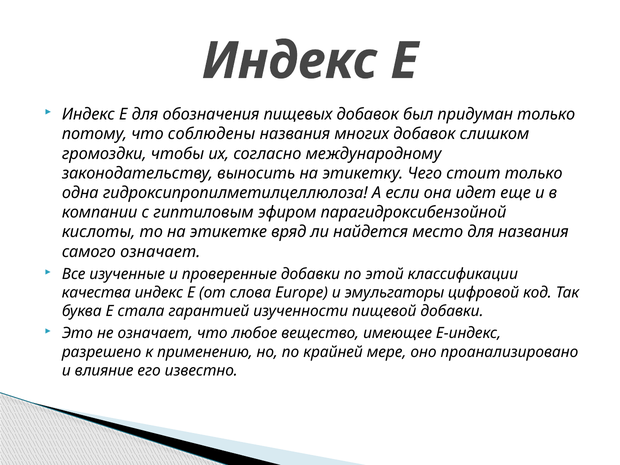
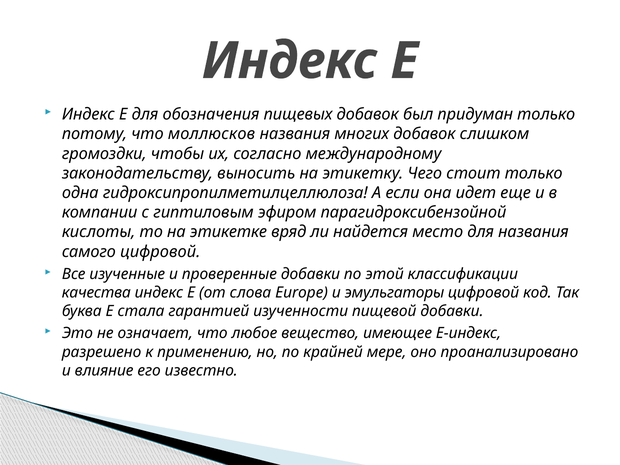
соблюдены: соблюдены -> моллюсков (212, 134)
самого означает: означает -> цифровой (160, 252)
